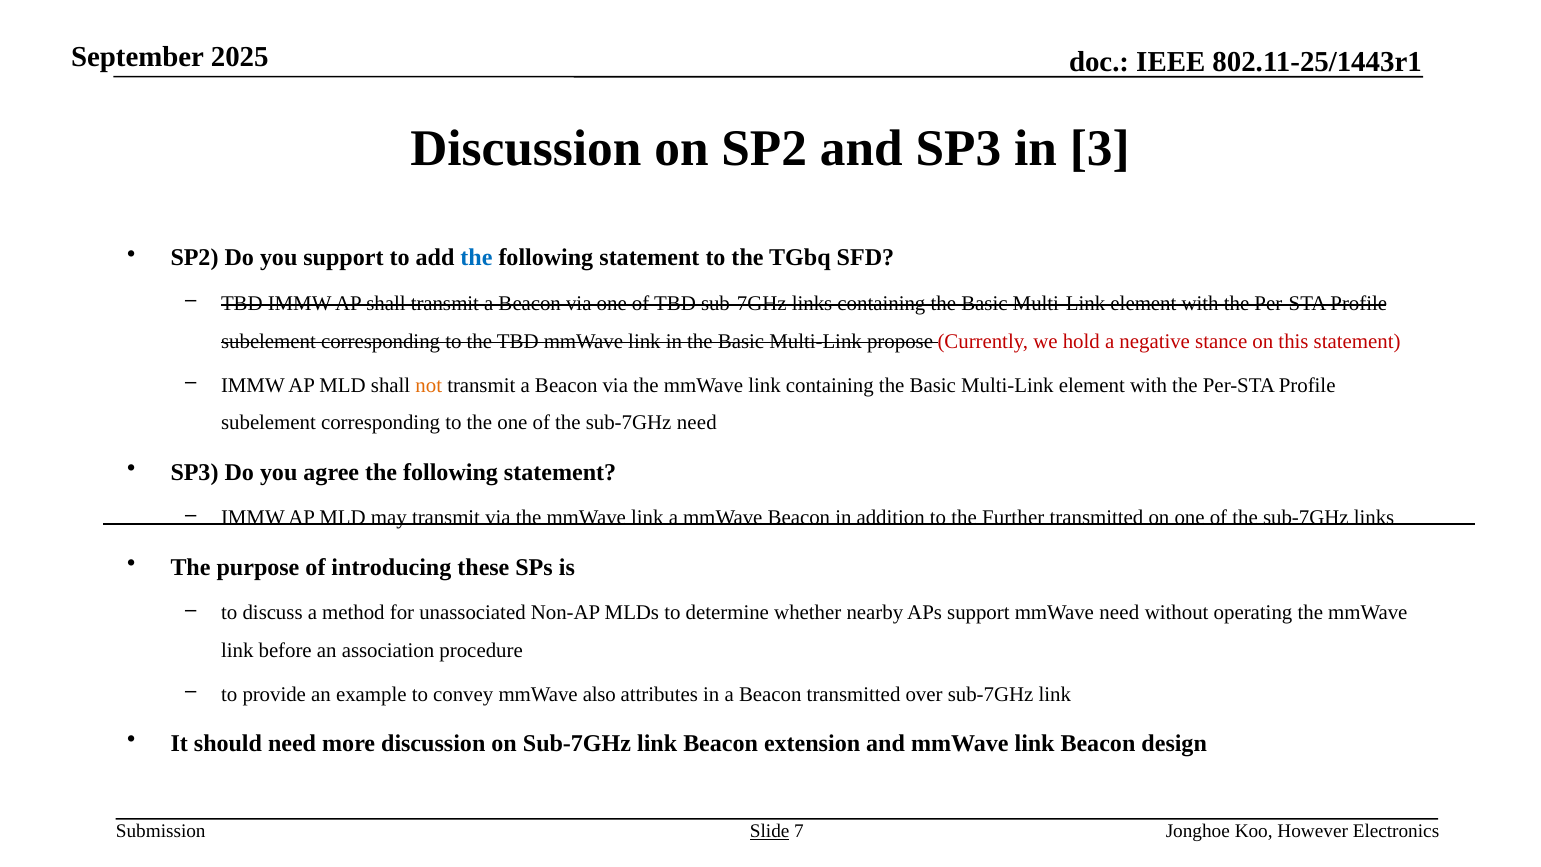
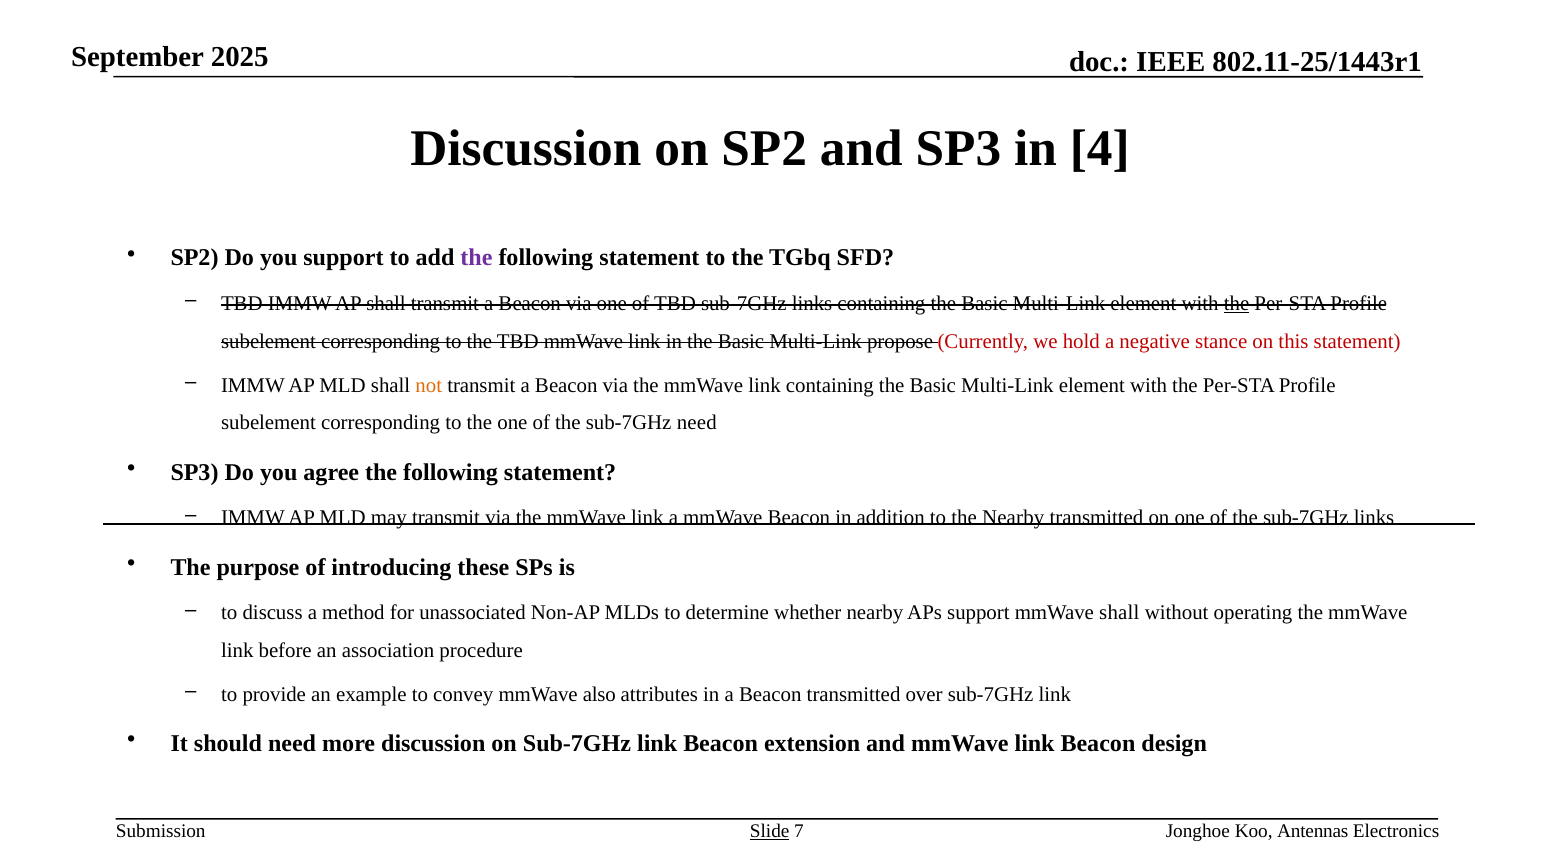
3: 3 -> 4 (1100, 148)
the colour: blue -> purple (476, 258)
the underline: none -> present (1237, 304)
the Further: Further -> Nearby (1013, 518)
mmWave need: need -> shall (1119, 613)
However: However -> Antennas (1313, 831)
